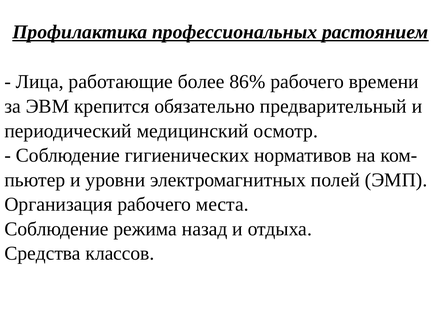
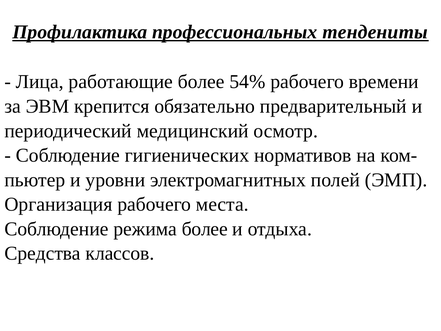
растоянием: растоянием -> тендениты (375, 32)
86%: 86% -> 54% (247, 82)
режима назад: назад -> более (205, 229)
